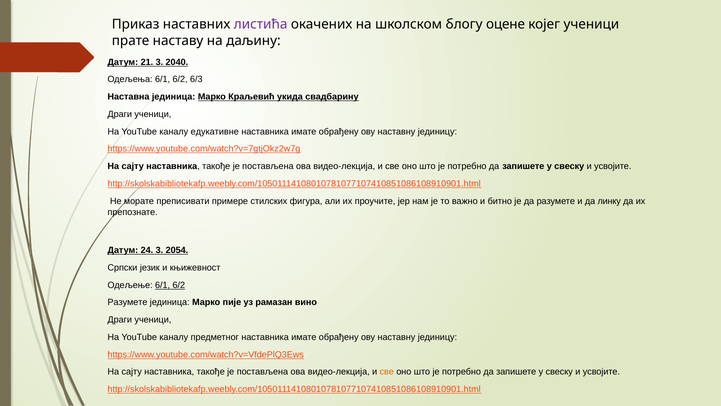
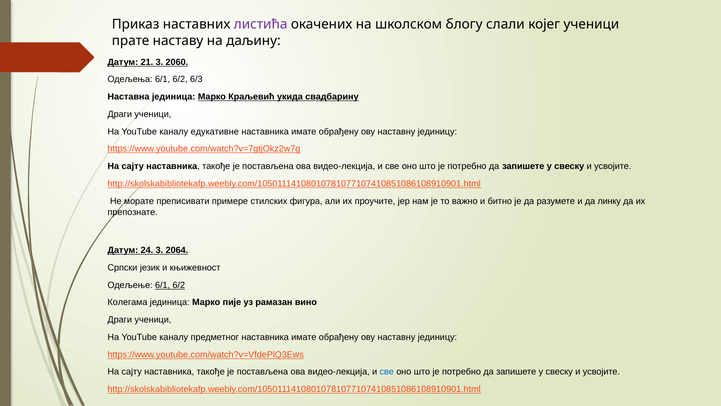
оцене: оцене -> слали (505, 24)
2040: 2040 -> 2060 (177, 62)
2054: 2054 -> 2064 (177, 250)
Разумете: Разумете -> Колегама (128, 302)
све colour: orange -> blue (387, 372)
